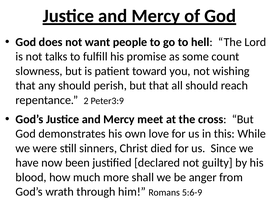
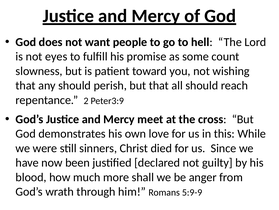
talks: talks -> eyes (56, 56)
5:6-9: 5:6-9 -> 5:9-9 (192, 192)
